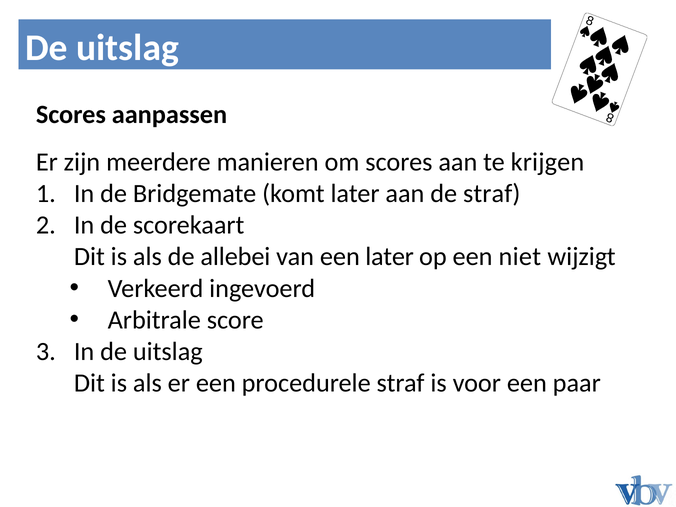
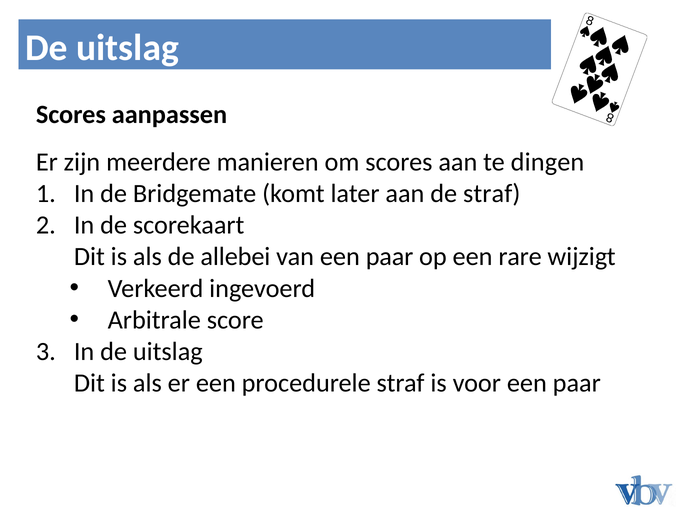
krijgen: krijgen -> dingen (547, 162)
van een later: later -> paar (390, 257)
niet: niet -> rare (520, 257)
